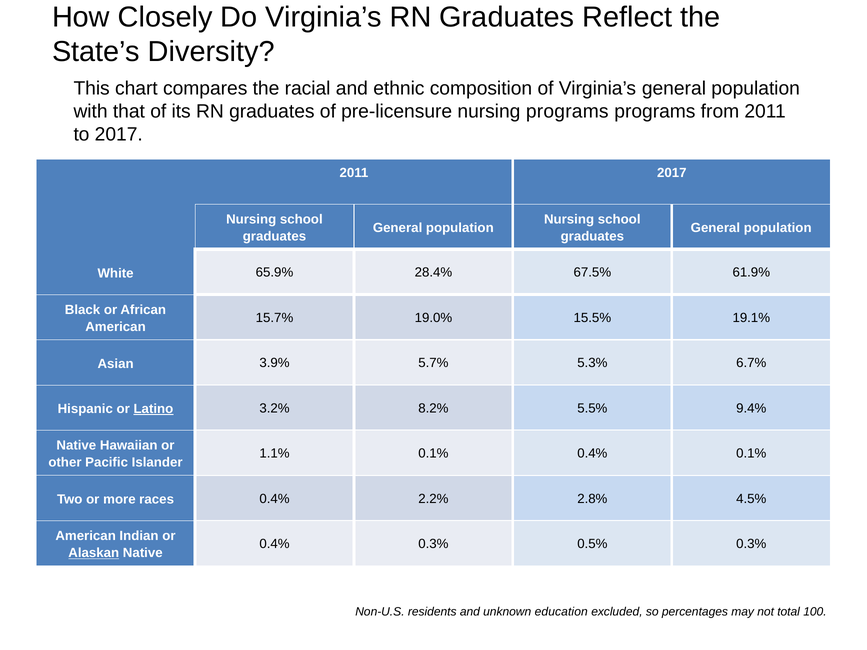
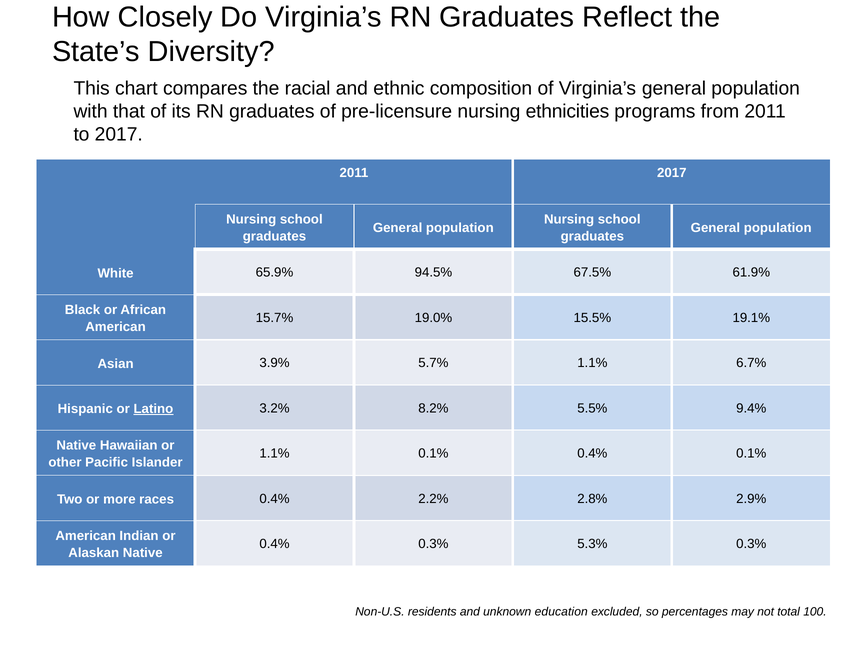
nursing programs: programs -> ethnicities (567, 112)
28.4%: 28.4% -> 94.5% (433, 273)
5.7% 5.3%: 5.3% -> 1.1% (592, 363)
4.5%: 4.5% -> 2.9% (751, 499)
0.5%: 0.5% -> 5.3% (592, 544)
Alaskan underline: present -> none (94, 553)
